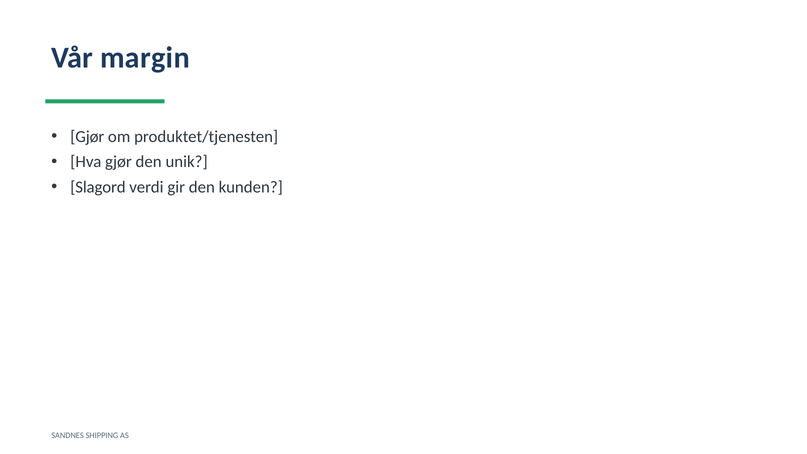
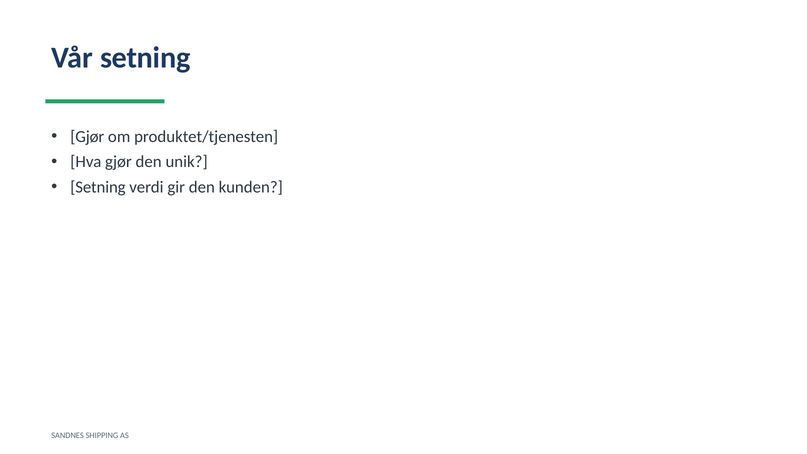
Vår margin: margin -> setning (145, 58)
Slagord: Slagord -> Setning (98, 187)
